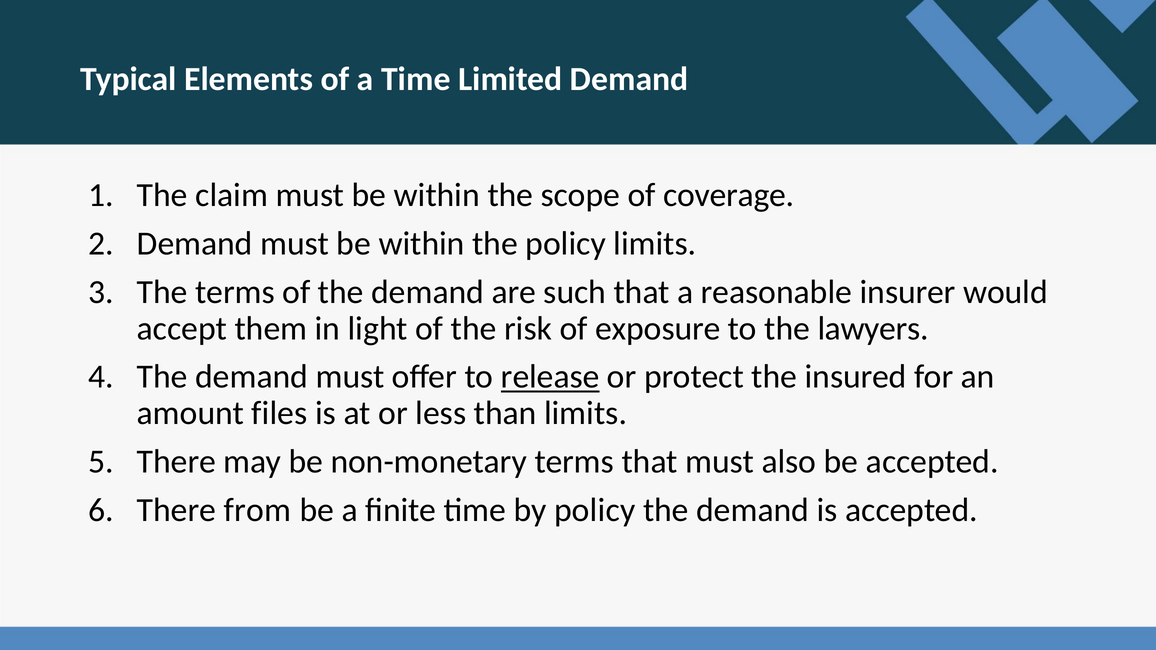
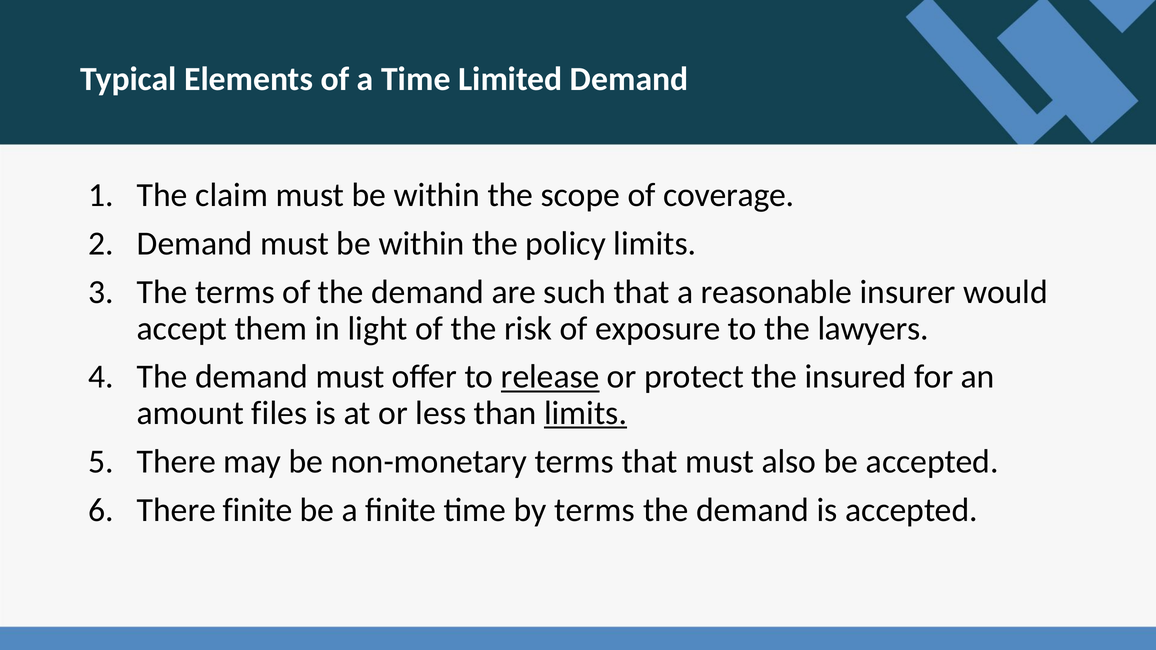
limits underline: none -> present (586, 413)
There from: from -> finite (258, 510)
by policy: policy -> terms (595, 510)
